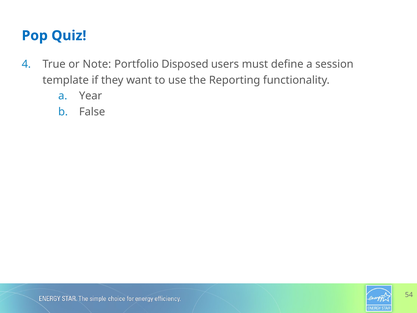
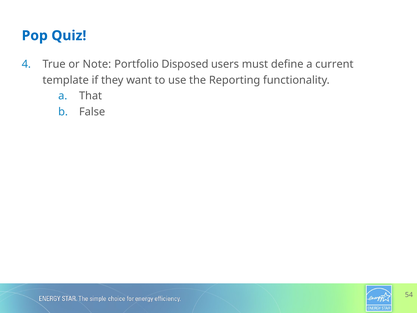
session: session -> current (334, 64)
Year: Year -> That (91, 96)
